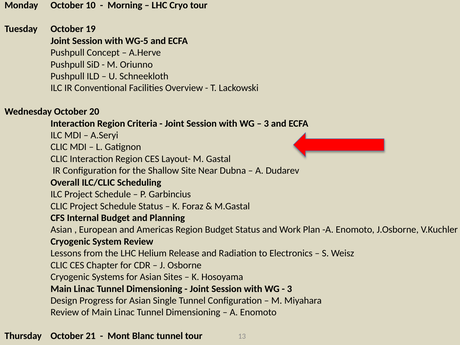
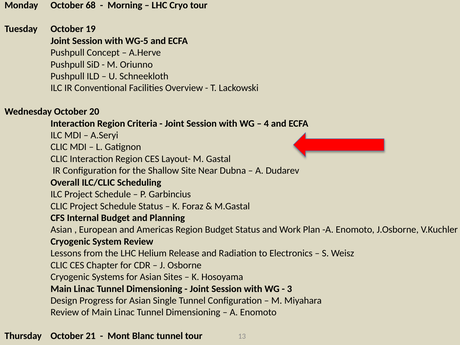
10: 10 -> 68 (91, 5)
3: 3 -> 4 (266, 123)
